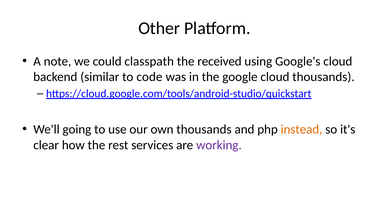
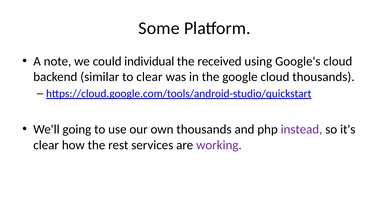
Other: Other -> Some (159, 28)
classpath: classpath -> individual (149, 61)
to code: code -> clear (149, 77)
instead colour: orange -> purple (302, 129)
